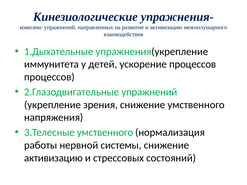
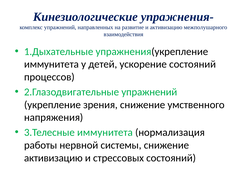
ускорение процессов: процессов -> состояний (193, 64)
3.Телесные умственного: умственного -> иммунитета (105, 133)
